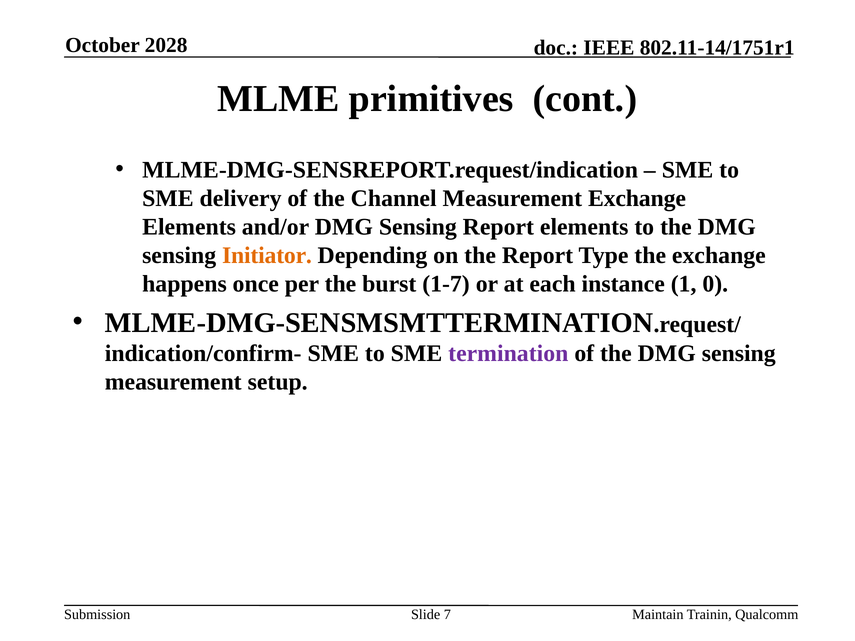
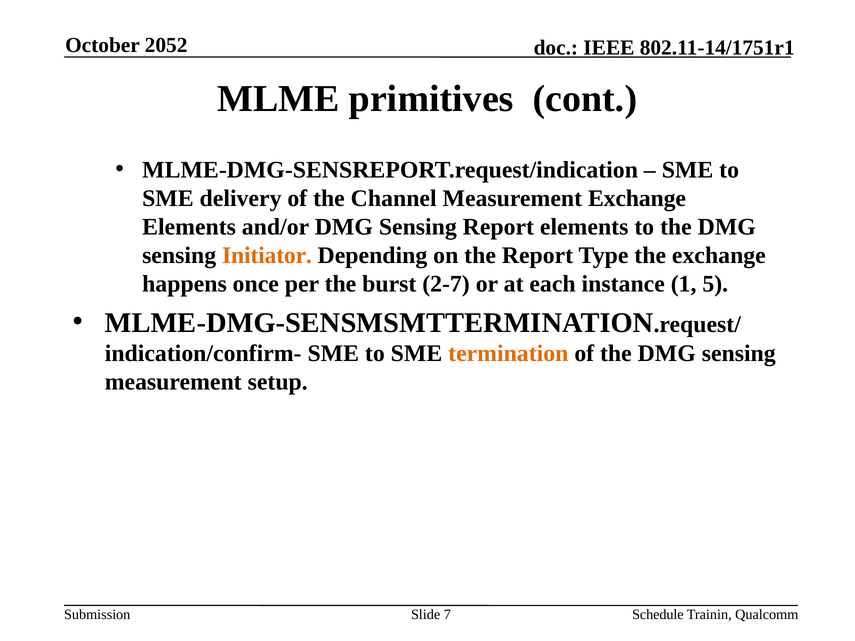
2028: 2028 -> 2052 (166, 45)
1-7: 1-7 -> 2-7 (446, 284)
0: 0 -> 5 (715, 284)
termination colour: purple -> orange (508, 354)
Maintain: Maintain -> Schedule (658, 615)
